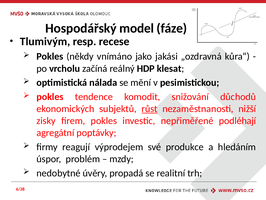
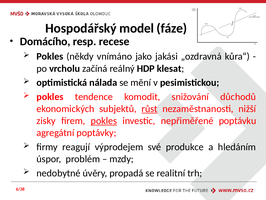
Tlumivým: Tlumivým -> Domácího (45, 41)
pokles underline: none -> present (104, 121)
podléhají: podléhají -> poptávku (238, 121)
